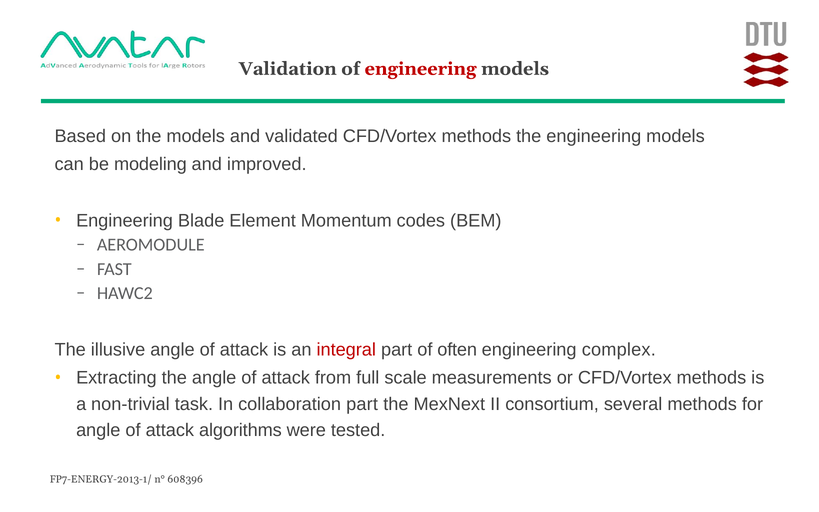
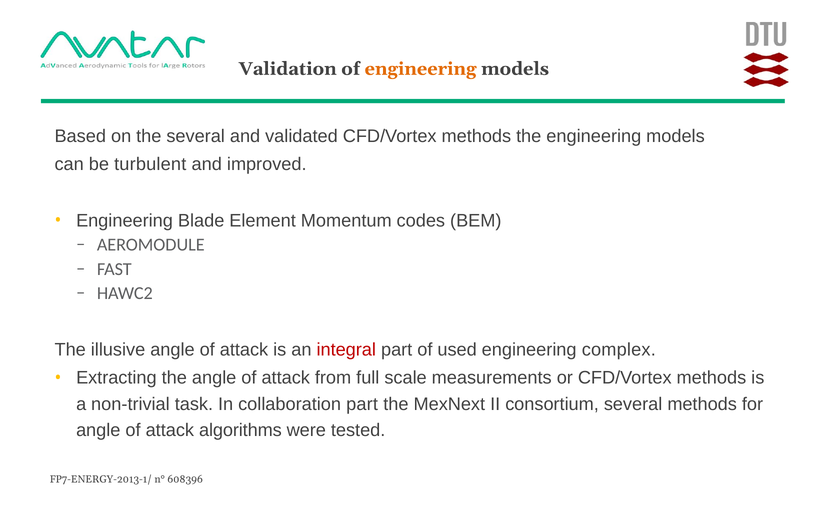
engineering colour: red -> orange (421, 69)
the models: models -> several (196, 136)
modeling: modeling -> turbulent (150, 164)
often: often -> used (457, 350)
